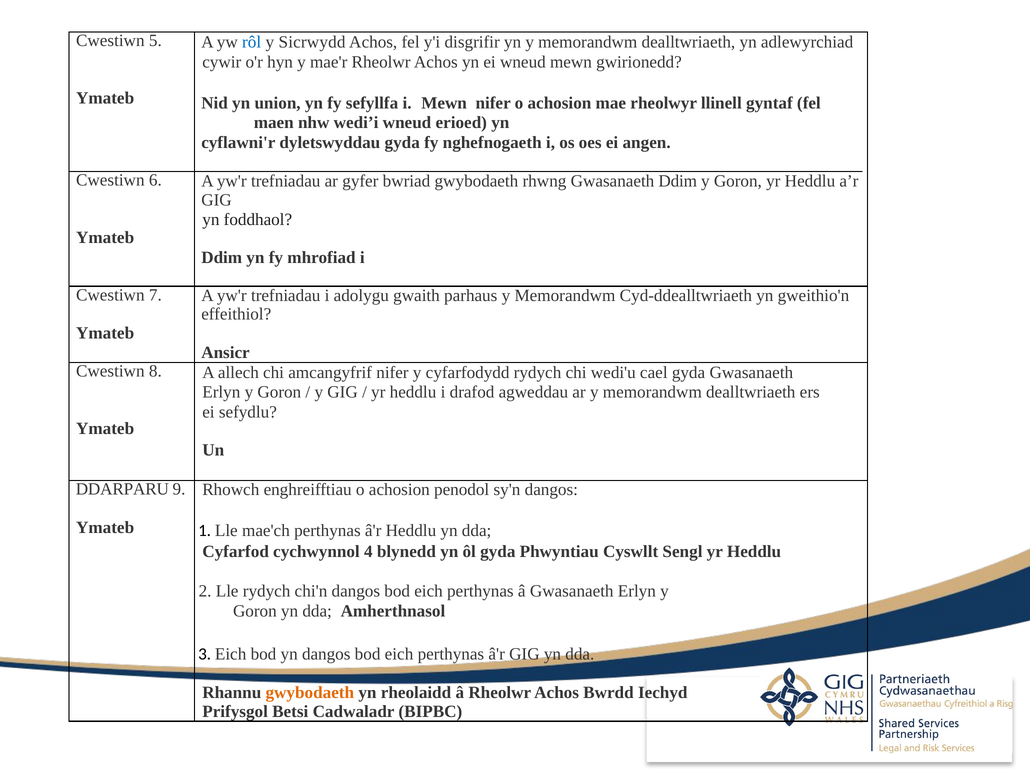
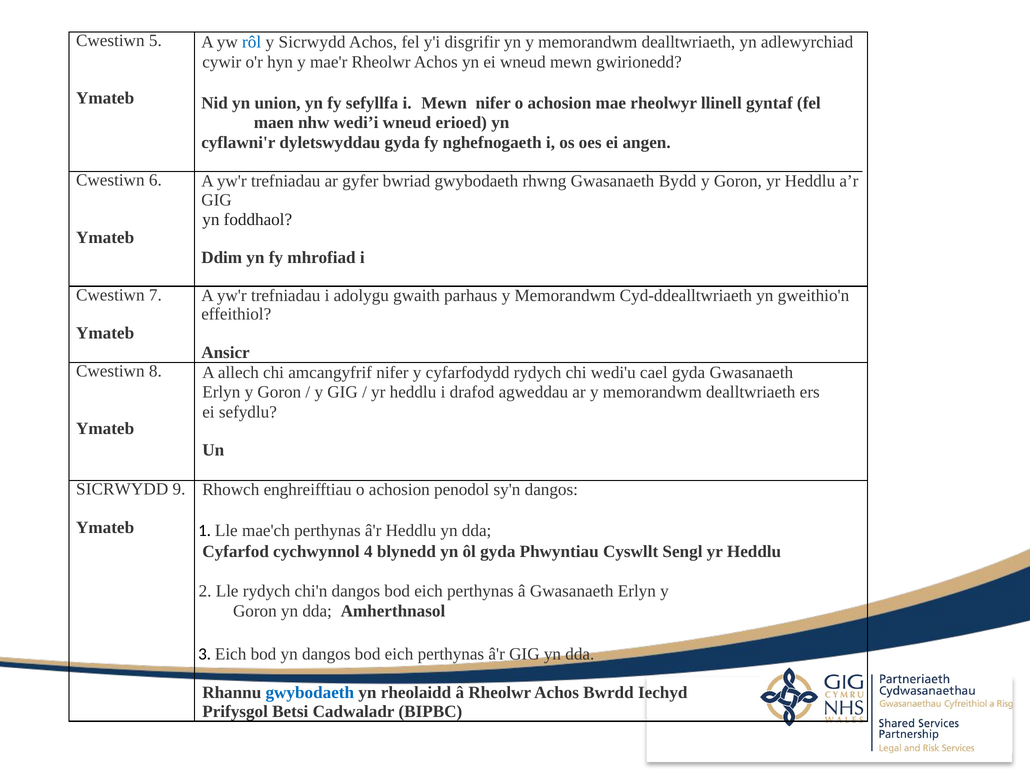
Gwasanaeth Ddim: Ddim -> Bydd (678, 181)
DDARPARU: DDARPARU -> SICRWYDD (122, 489)
gwybodaeth colour: orange -> blue (310, 692)
